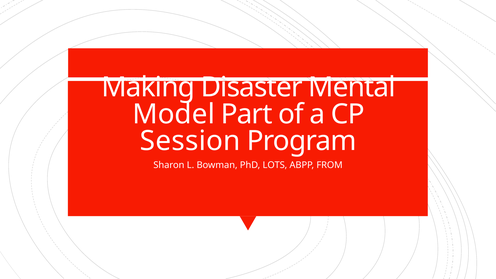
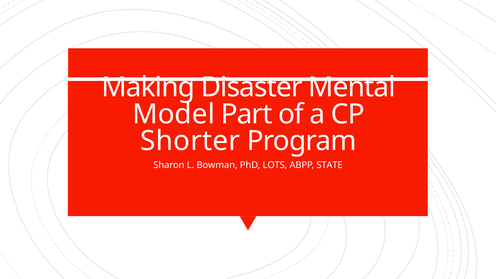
Session: Session -> Shorter (190, 141)
FROM: FROM -> STATE (330, 165)
